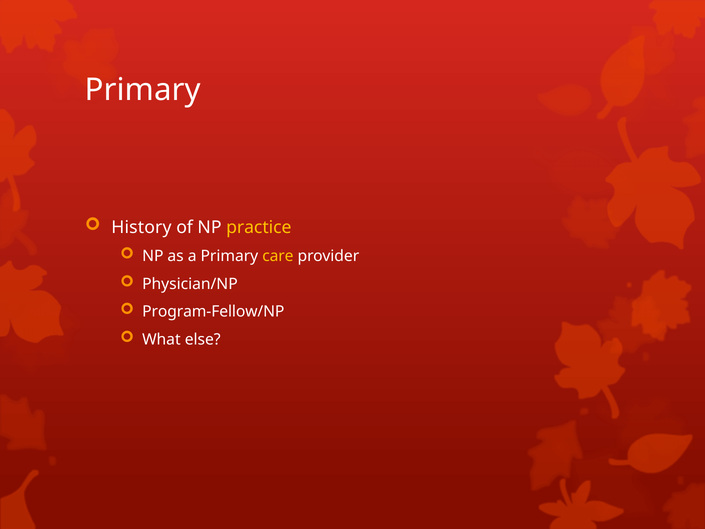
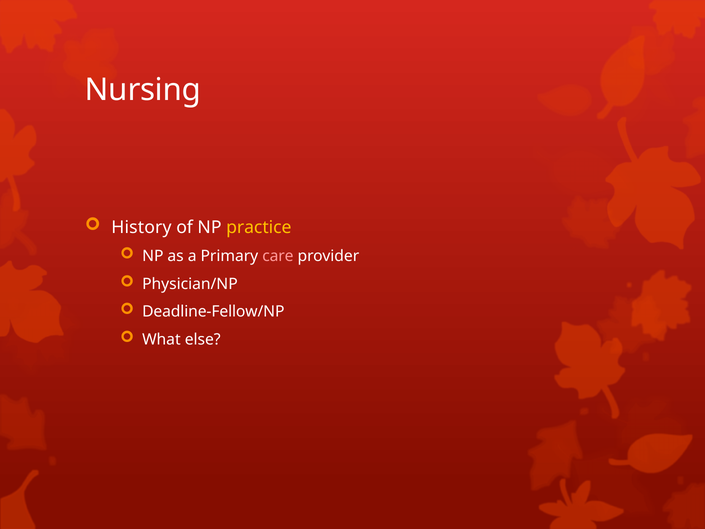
Primary: Primary -> Nursing (143, 90)
care colour: yellow -> pink (278, 256)
Program-Fellow/NP: Program-Fellow/NP -> Deadline-Fellow/NP (213, 312)
